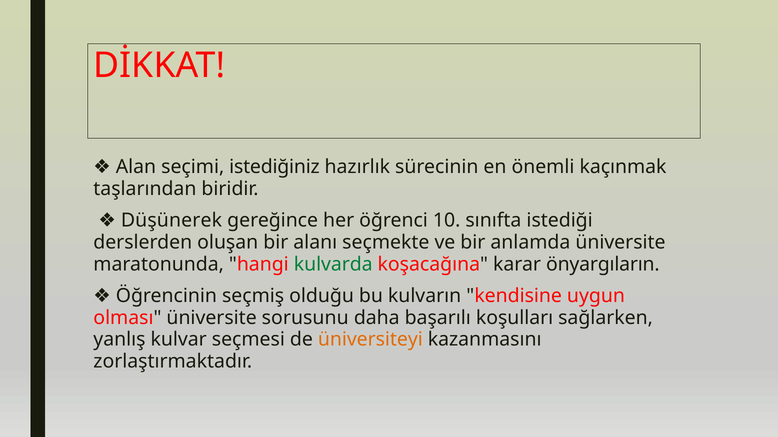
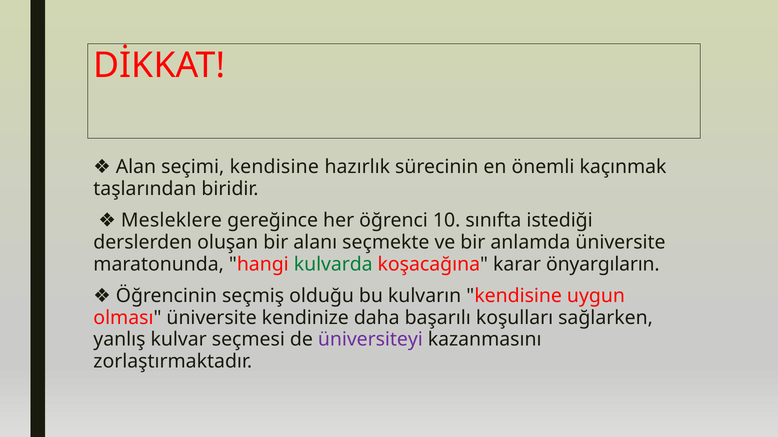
seçimi istediğiniz: istediğiniz -> kendisine (274, 167)
Düşünerek: Düşünerek -> Mesleklere (171, 221)
sorusunu: sorusunu -> kendinize (305, 318)
üniversiteyi colour: orange -> purple (370, 340)
